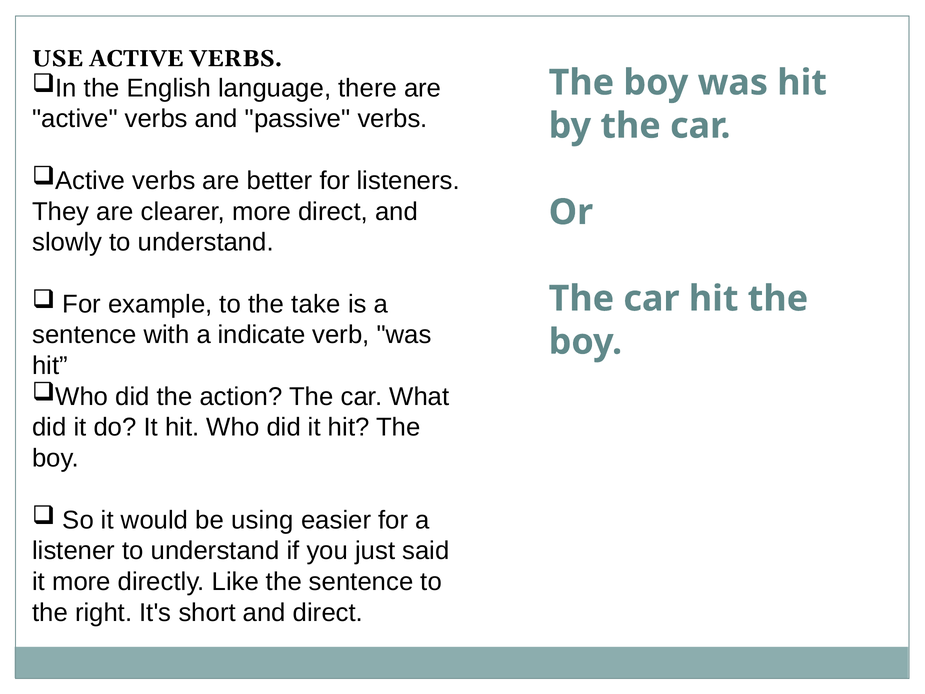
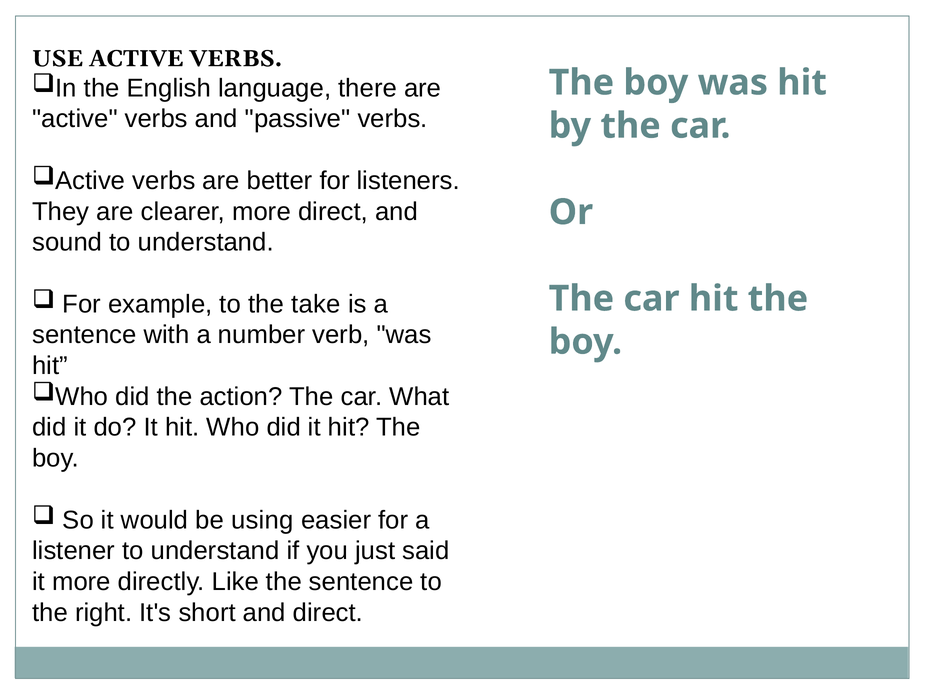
slowly: slowly -> sound (67, 242)
indicate: indicate -> number (262, 335)
